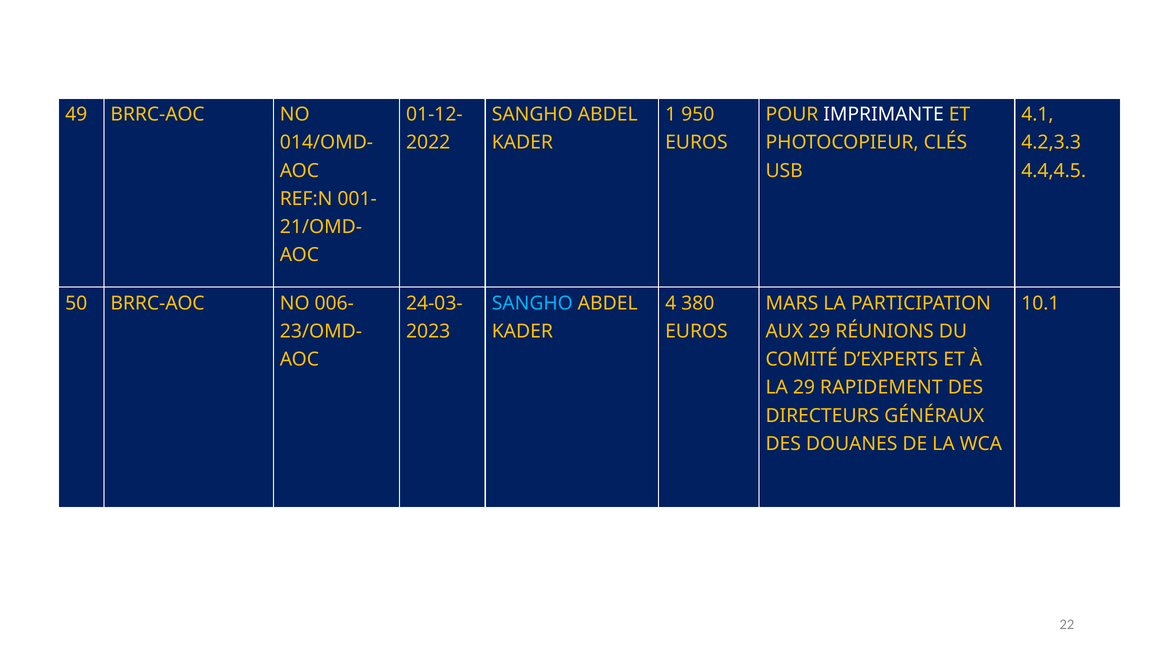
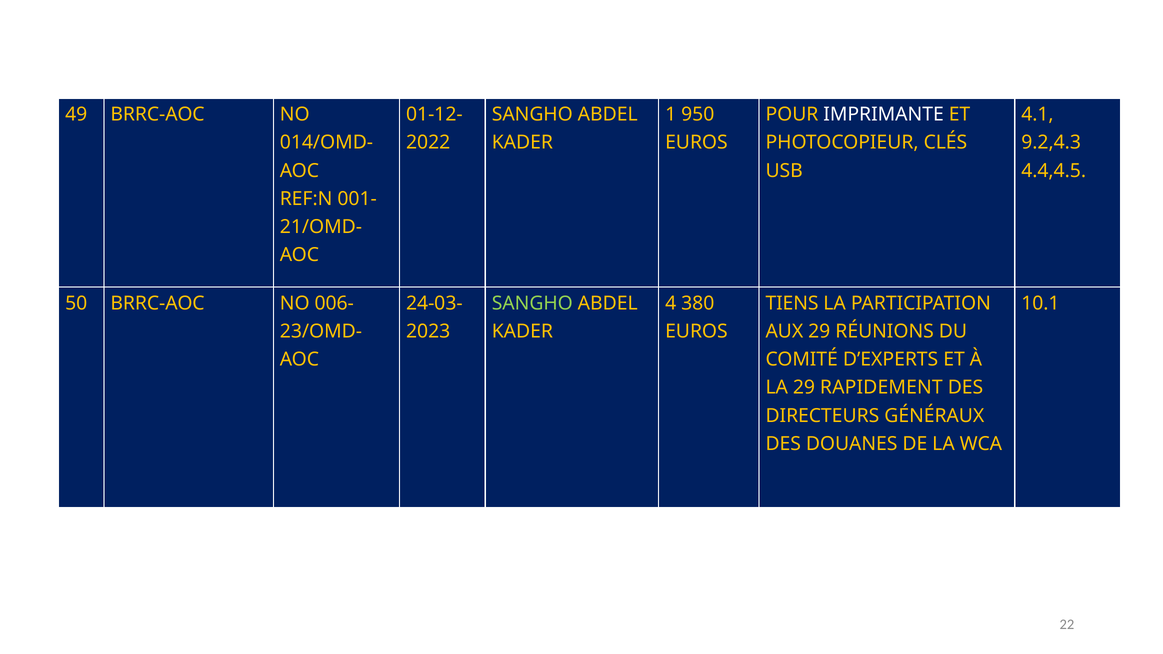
4.2,3.3: 4.2,3.3 -> 9.2,4.3 (1051, 143)
SANGHO colour: light blue -> light green (532, 303)
MARS: MARS -> TIENS (792, 303)
